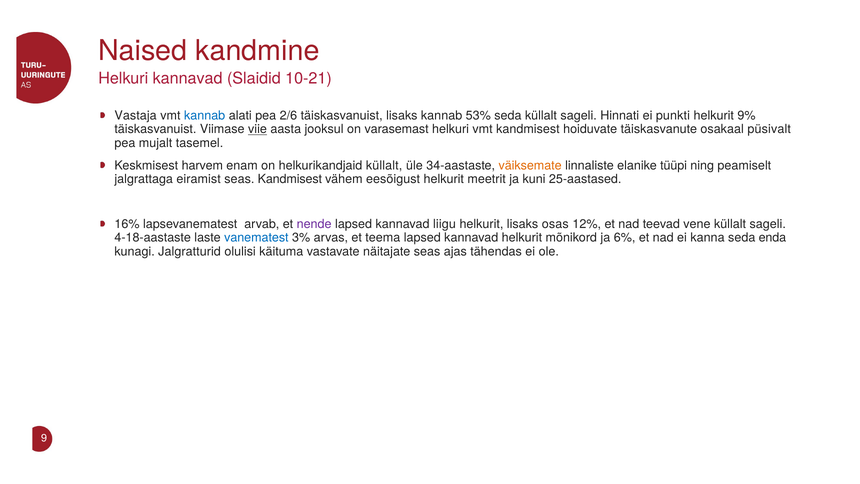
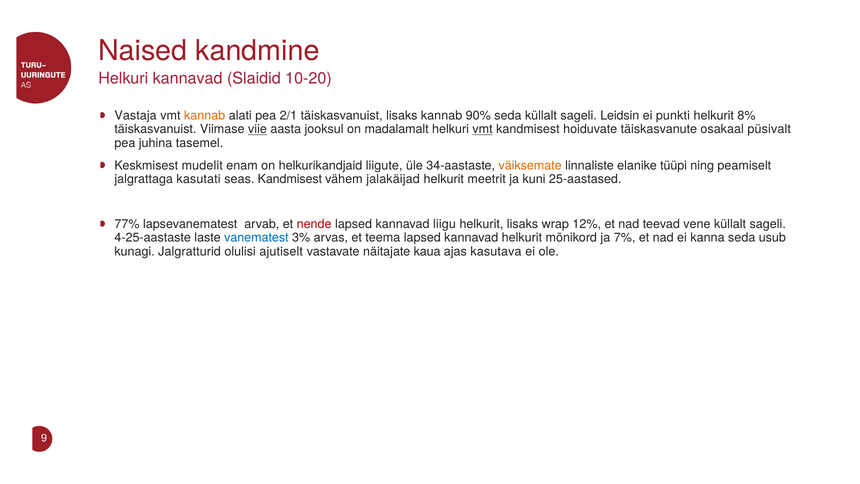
10-21: 10-21 -> 10-20 (308, 78)
kannab colour: blue -> orange (205, 116)
2/6: 2/6 -> 2/1 (288, 116)
53%: 53% -> 90% (478, 116)
Hinnati: Hinnati -> Leidsin (620, 116)
9%: 9% -> 8% (746, 116)
varasemast: varasemast -> madalamalt (397, 129)
vmt underline: none -> present (483, 129)
mujalt: mujalt -> juhina (156, 143)
harvem: harvem -> mudelit (202, 165)
helkurikandjaid küllalt: küllalt -> liigute (384, 165)
eiramist: eiramist -> kasutati (199, 179)
eesõigust: eesõigust -> jalakäijad (393, 179)
16%: 16% -> 77% (127, 224)
nende colour: purple -> red (314, 224)
osas: osas -> wrap (555, 224)
4-18-aastaste: 4-18-aastaste -> 4-25-aastaste (153, 238)
6%: 6% -> 7% (625, 238)
enda: enda -> usub (772, 238)
käituma: käituma -> ajutiselt (281, 251)
näitajate seas: seas -> kaua (427, 251)
tähendas: tähendas -> kasutava (496, 251)
